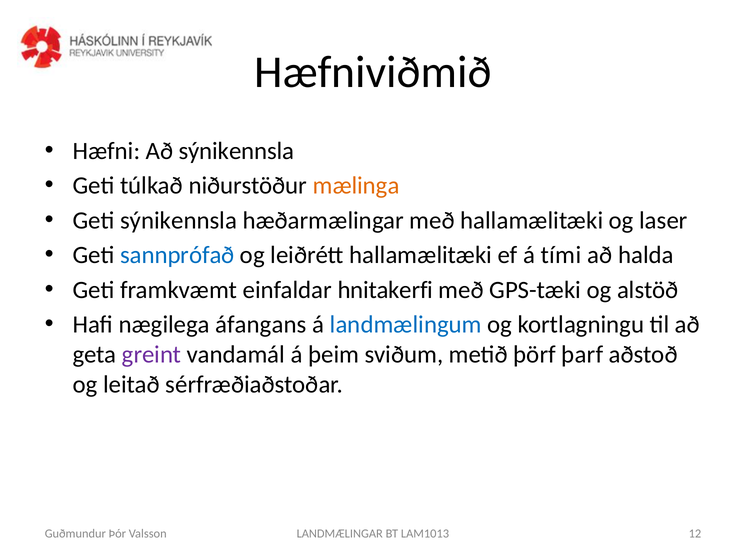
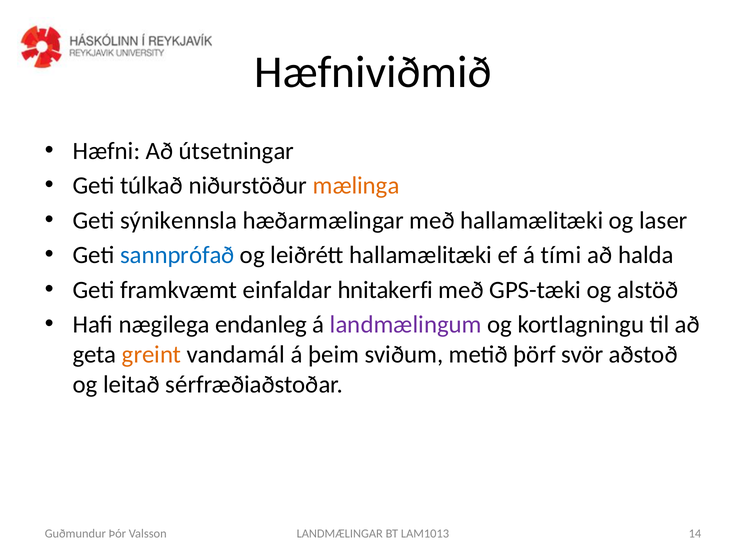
Að sýnikennsla: sýnikennsla -> útsetningar (236, 151)
áfangans: áfangans -> endanleg (261, 325)
landmælingum colour: blue -> purple (406, 325)
greint colour: purple -> orange (152, 355)
þarf: þarf -> svör (582, 355)
12: 12 -> 14 (695, 534)
